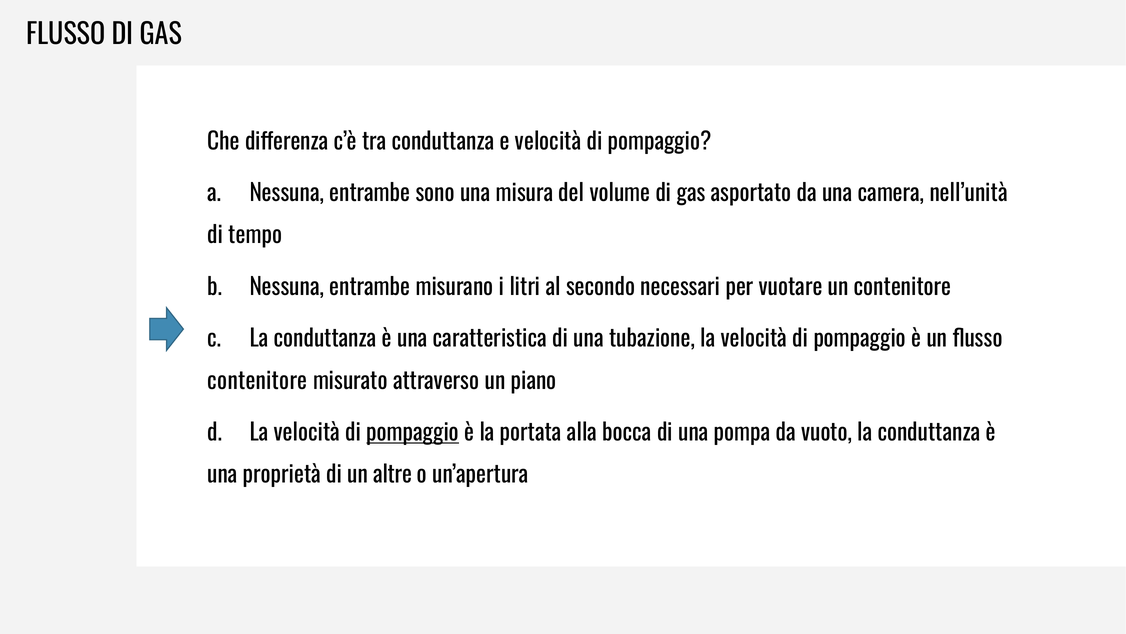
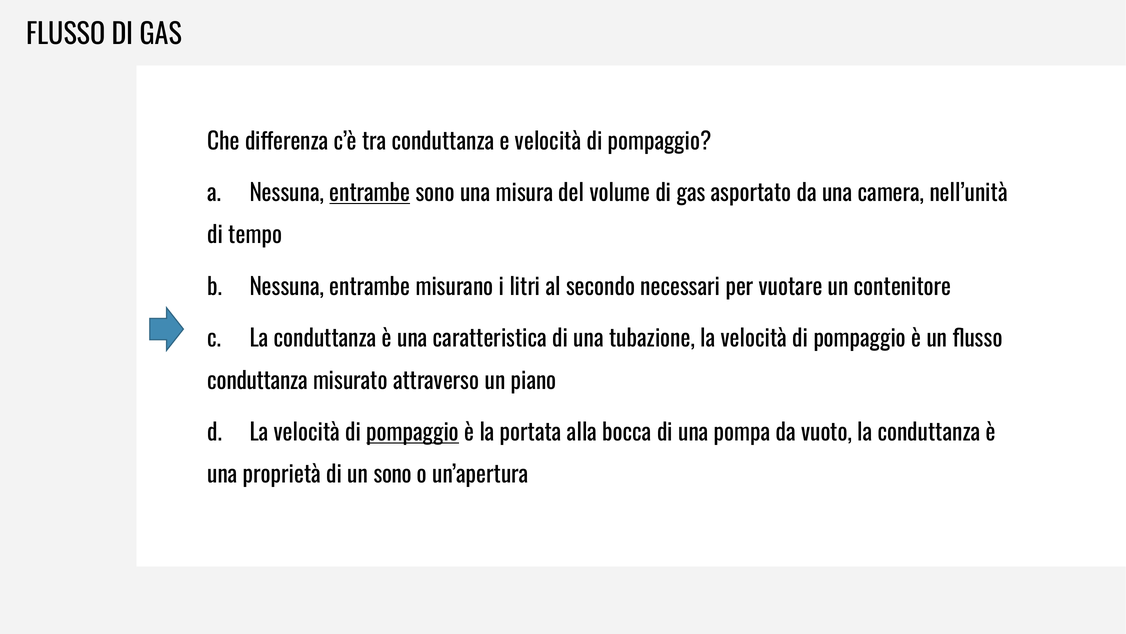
entrambe underline: none -> present (370, 193)
contenitore: contenitore -> conduttanza (258, 381)
un altre: altre -> sono (393, 475)
